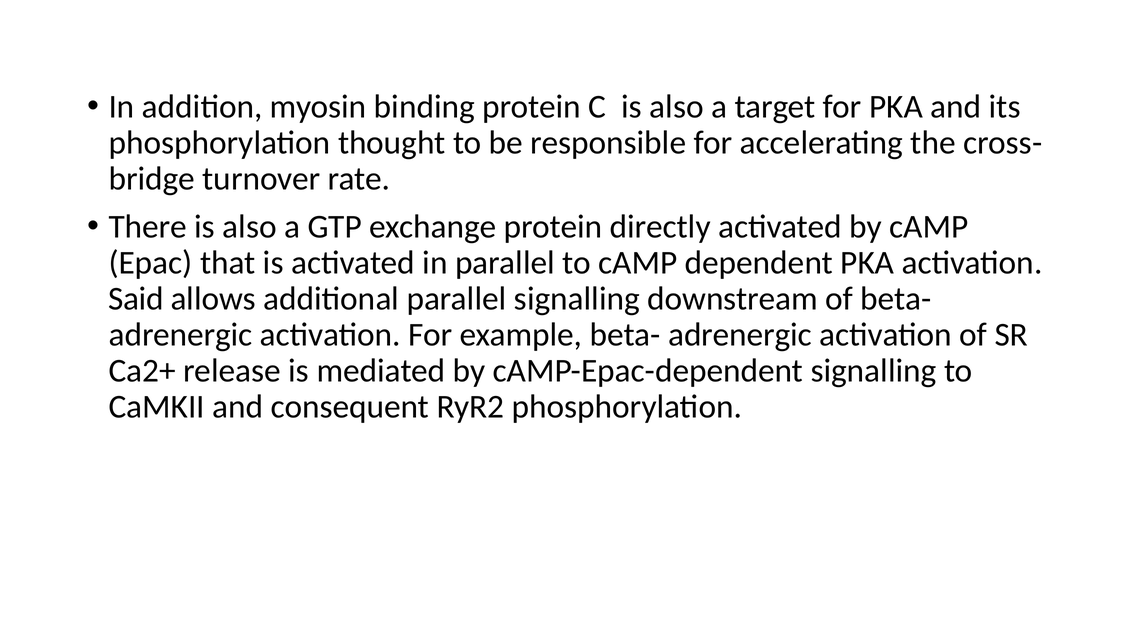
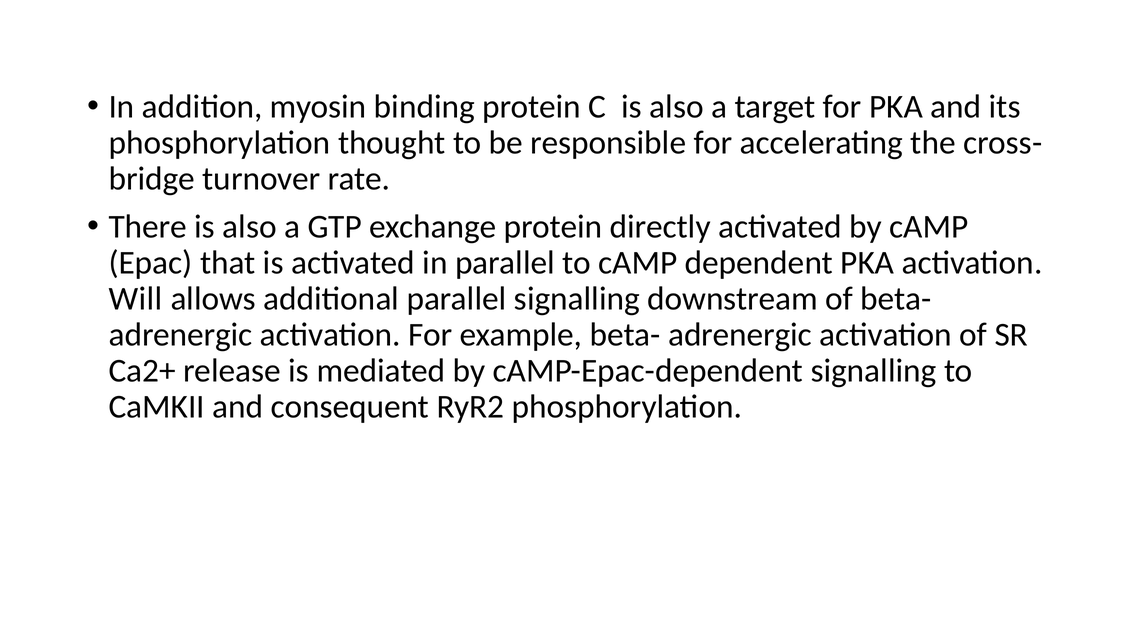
Said: Said -> Will (136, 299)
